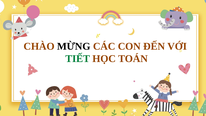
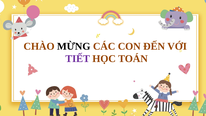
TIẾT colour: green -> purple (78, 59)
